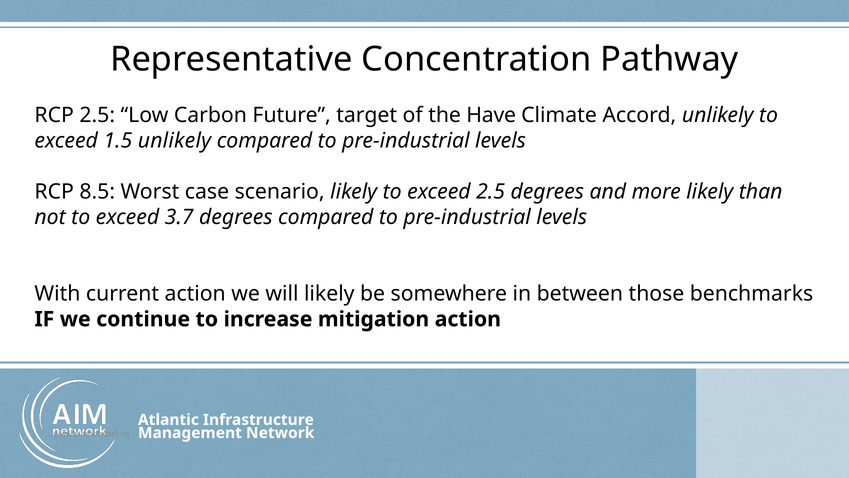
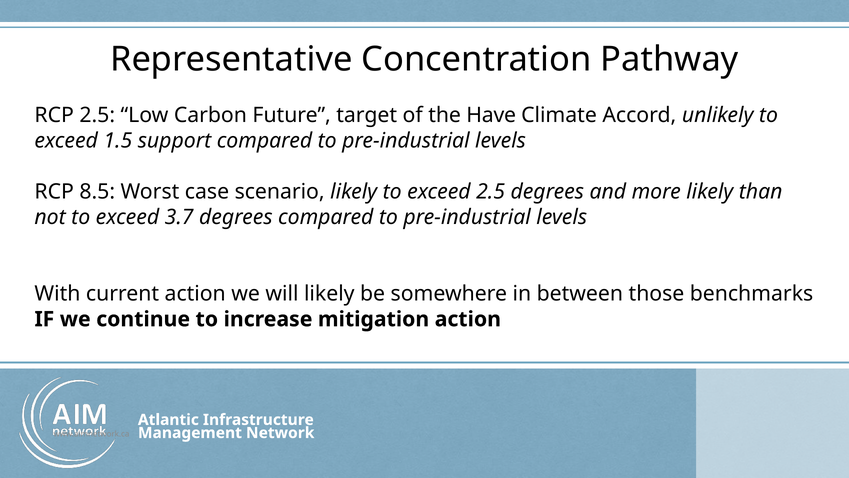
1.5 unlikely: unlikely -> support (175, 141)
